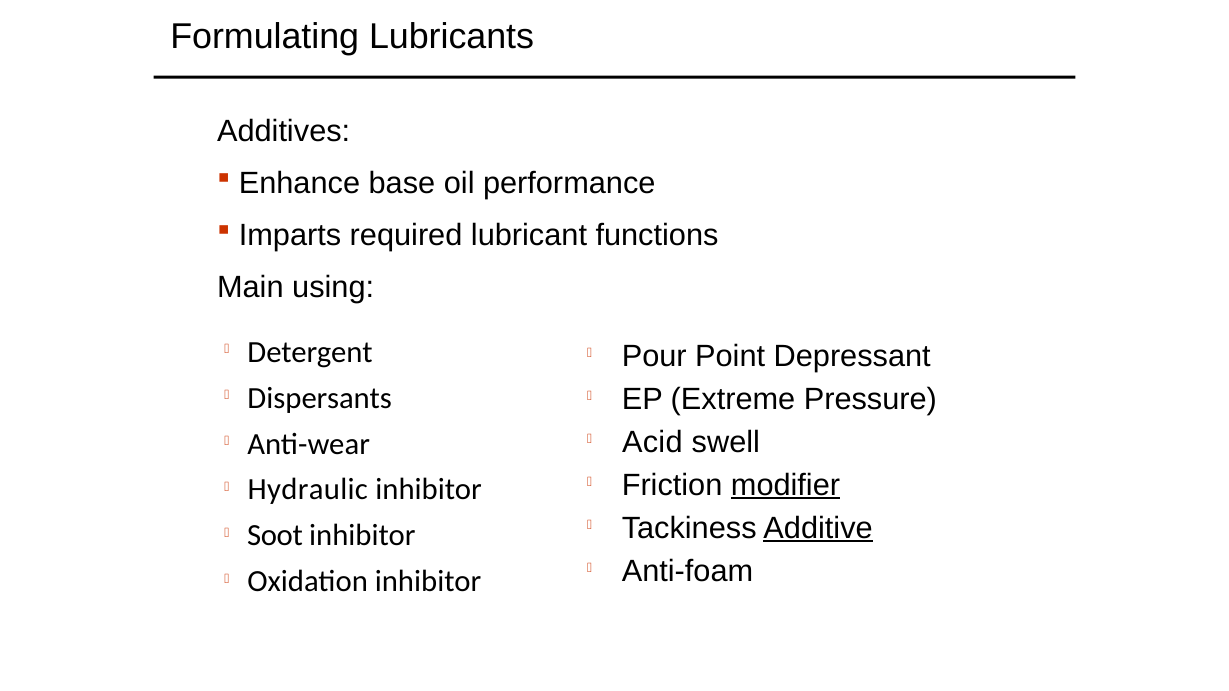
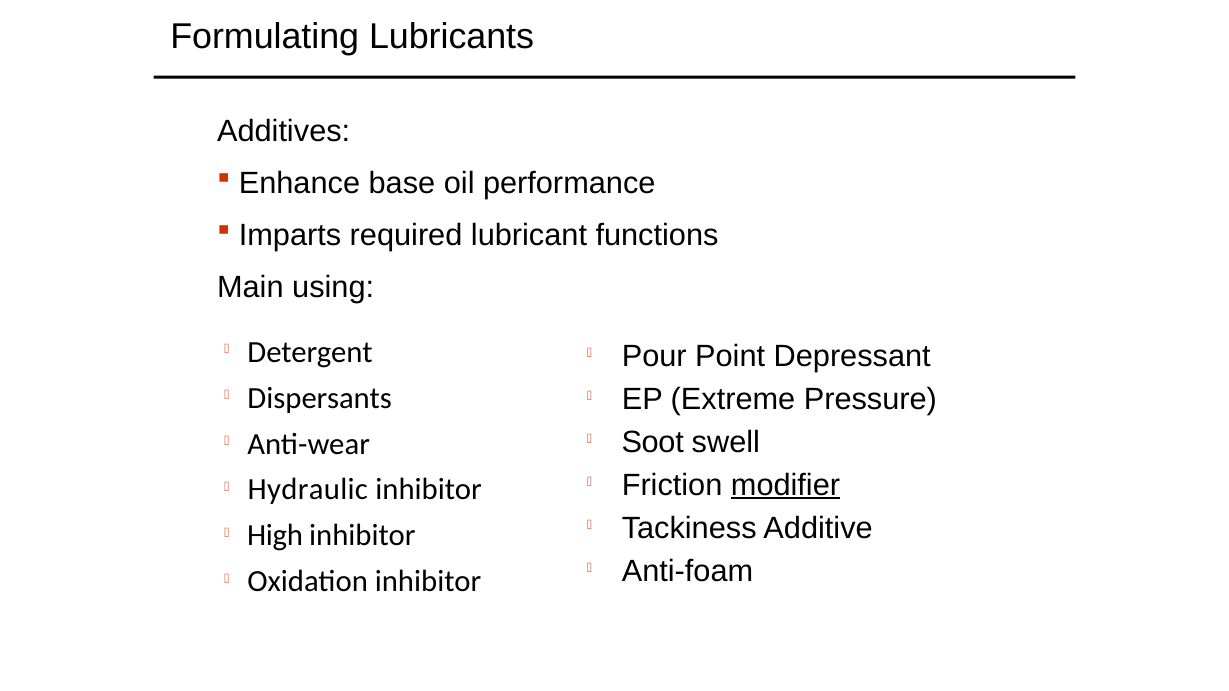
Acid: Acid -> Soot (653, 442)
Additive underline: present -> none (818, 528)
Soot: Soot -> High (275, 536)
